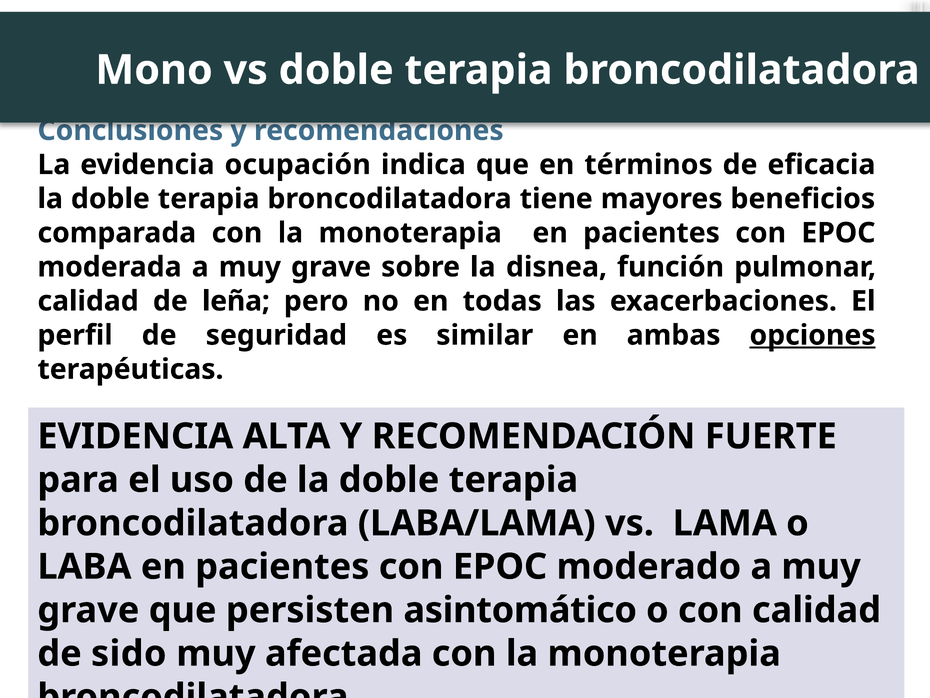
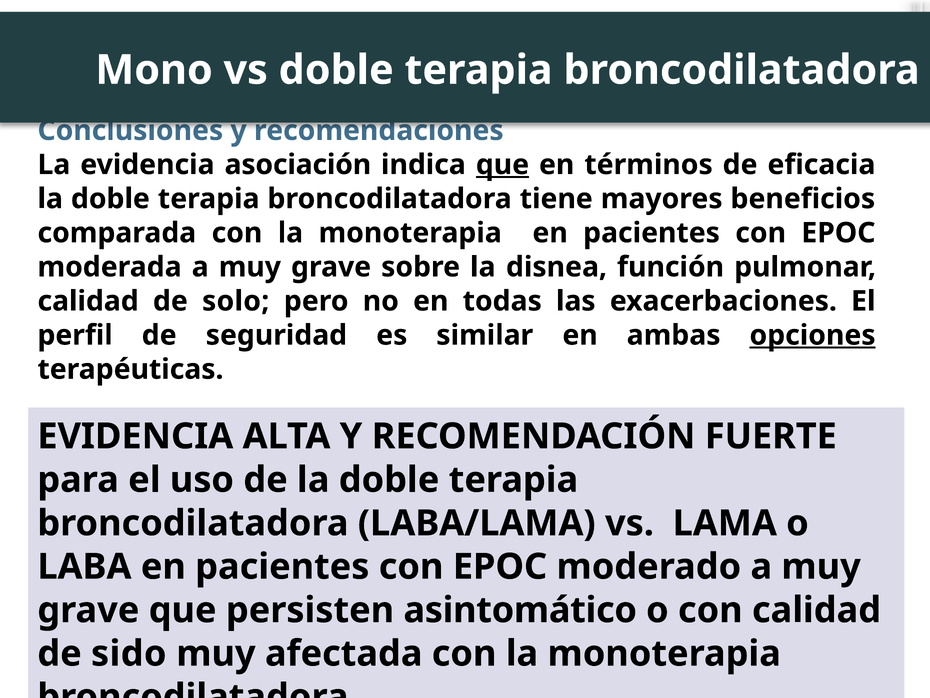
ocupación: ocupación -> asociación (298, 165)
que underline: none -> present (502, 165)
leña: leña -> solo (236, 301)
